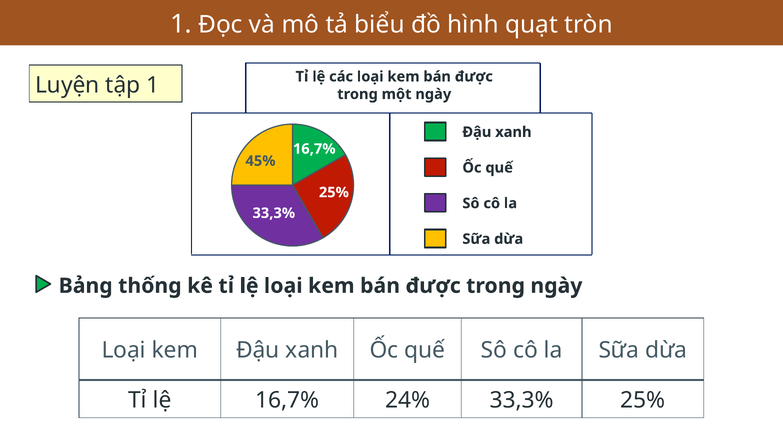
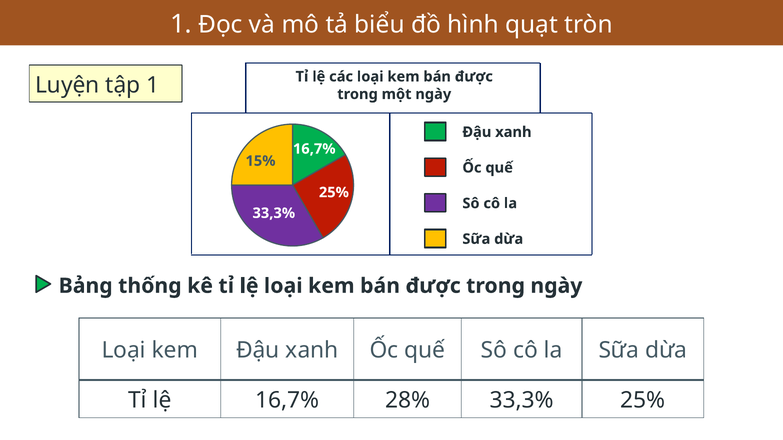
45%: 45% -> 15% (260, 161)
24%: 24% -> 28% (408, 401)
